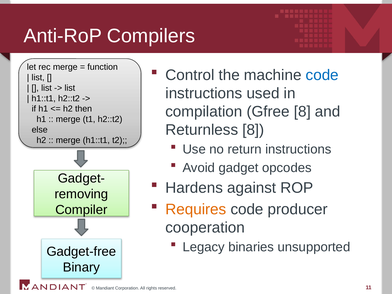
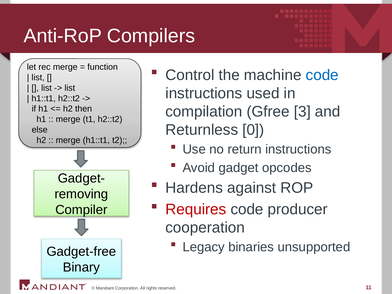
Gfree 8: 8 -> 3 (302, 112)
Returnless 8: 8 -> 0 (253, 130)
Requires colour: orange -> red (196, 209)
